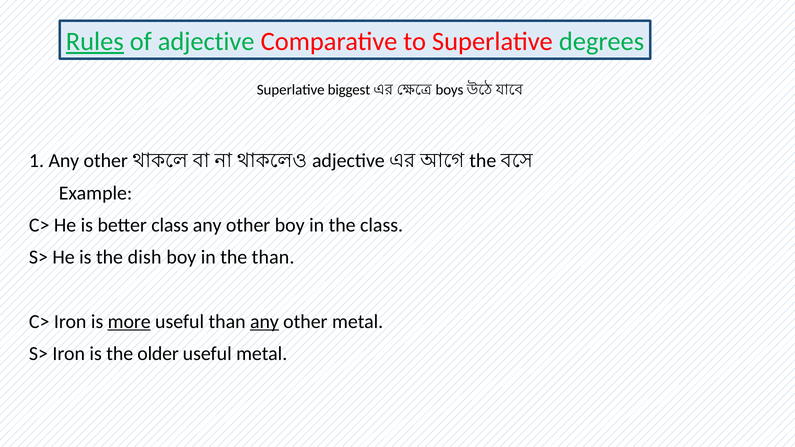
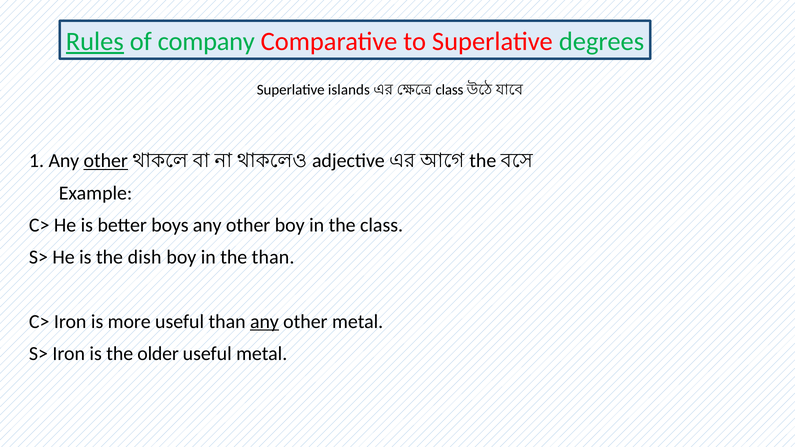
of adjective: adjective -> company (206, 42)
biggest: biggest -> islands (349, 90)
boys: boys -> class (449, 90)
other underline: none -> present (106, 161)
better class: class -> boys (170, 225)
more underline: present -> none (129, 322)
